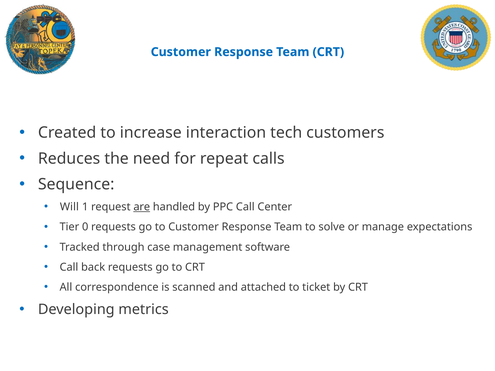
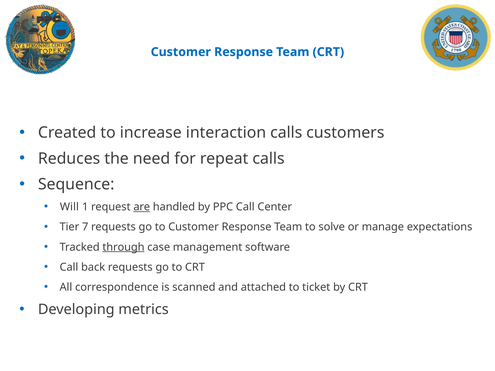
interaction tech: tech -> calls (286, 133)
0: 0 -> 7 (85, 227)
through underline: none -> present (123, 247)
